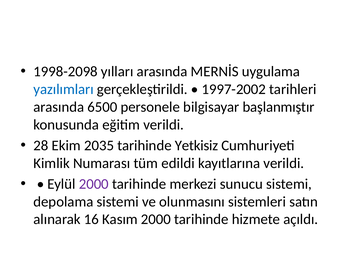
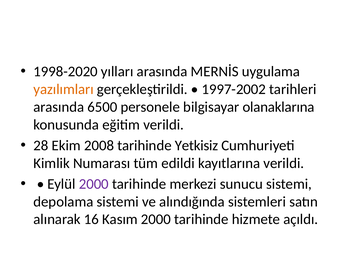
1998-2098: 1998-2098 -> 1998-2020 (66, 72)
yazılımları colour: blue -> orange (64, 89)
başlanmıştır: başlanmıştır -> olanaklarına (279, 107)
2035: 2035 -> 2008 (99, 146)
olunmasını: olunmasını -> alındığında (192, 202)
